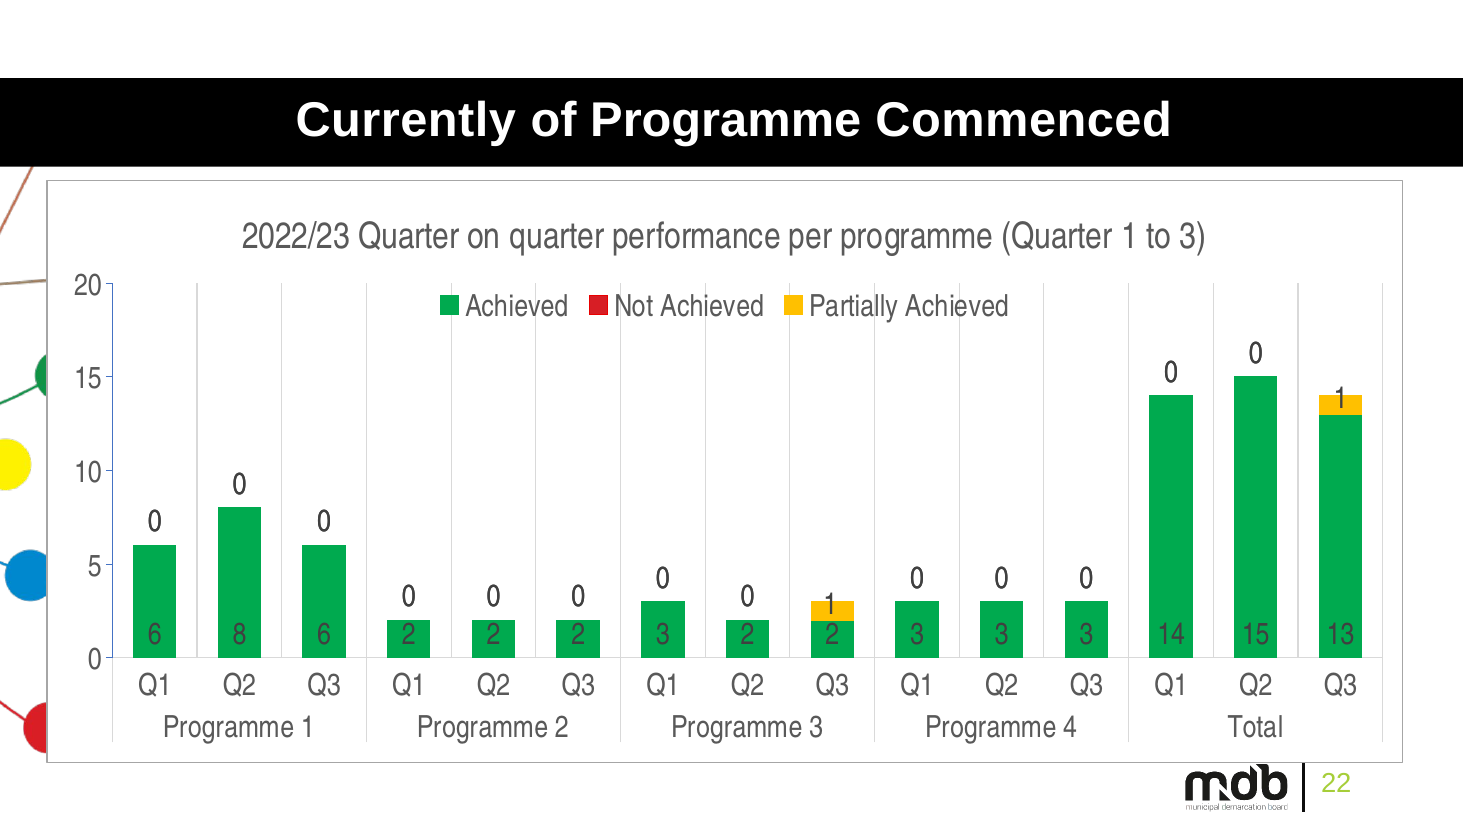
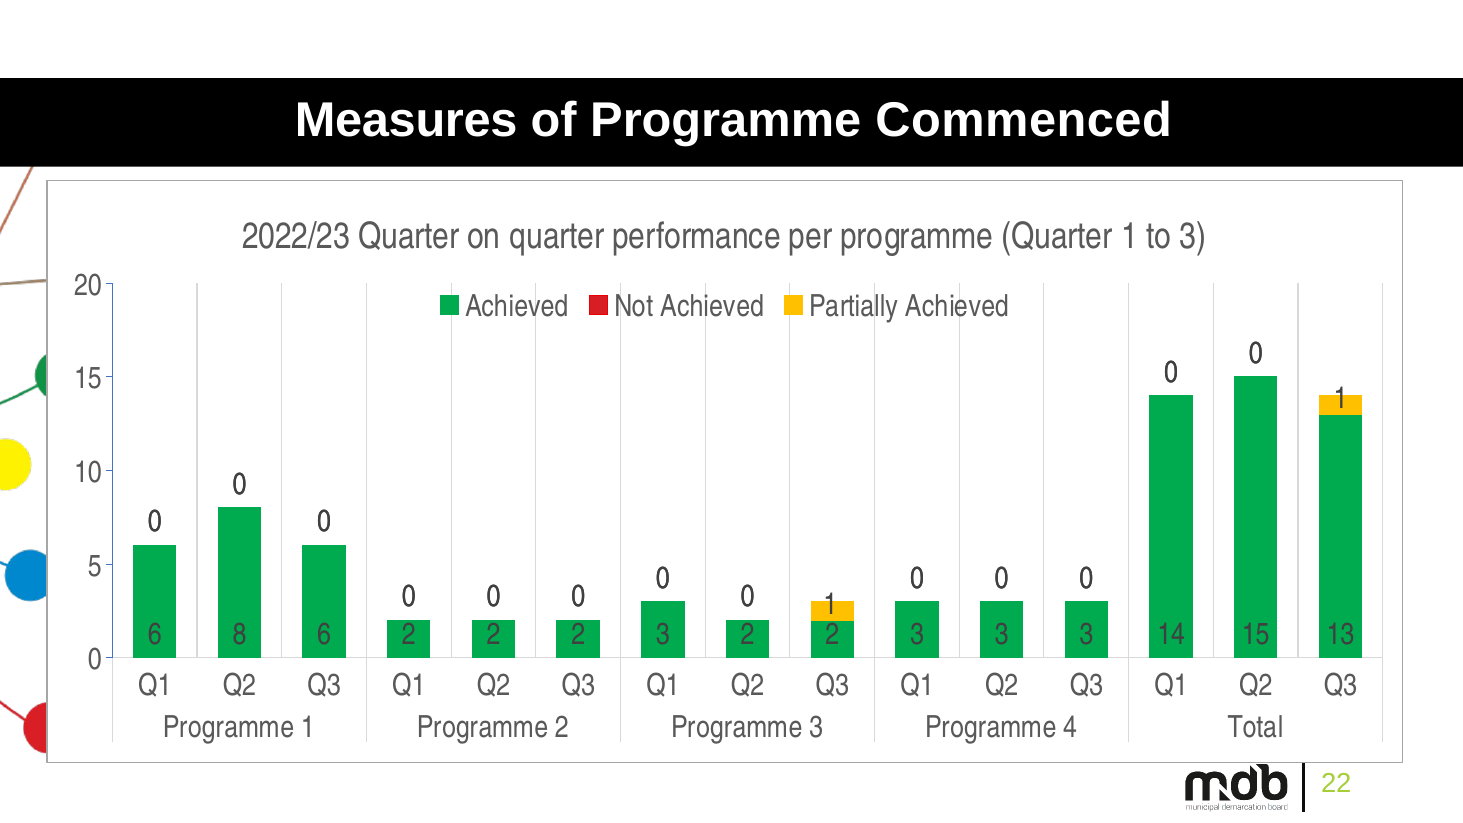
Currently: Currently -> Measures (406, 121)
